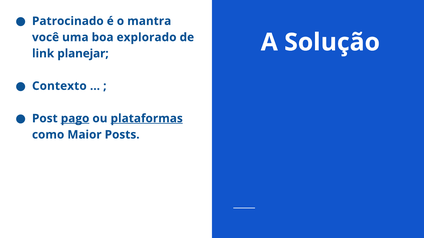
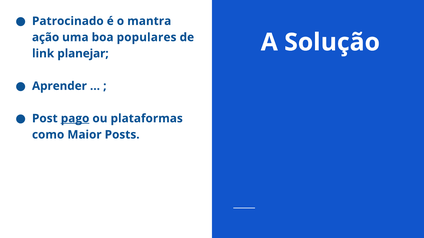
você: você -> ação (46, 37)
explorado: explorado -> populares (147, 37)
Contexto: Contexto -> Aprender (59, 86)
plataformas underline: present -> none (147, 119)
